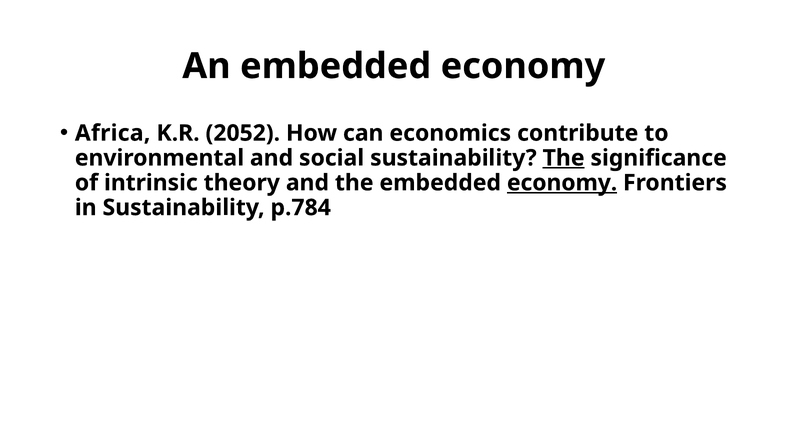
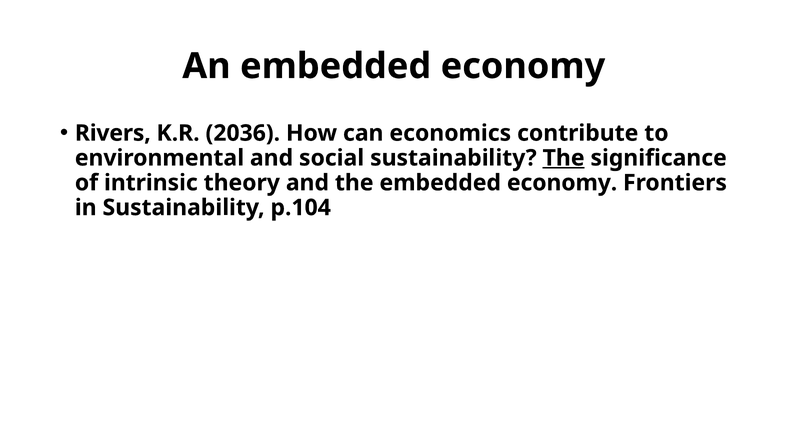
Africa: Africa -> Rivers (113, 133)
2052: 2052 -> 2036 (243, 133)
economy underline: present -> none (562, 183)
p.784: p.784 -> p.104 (301, 208)
